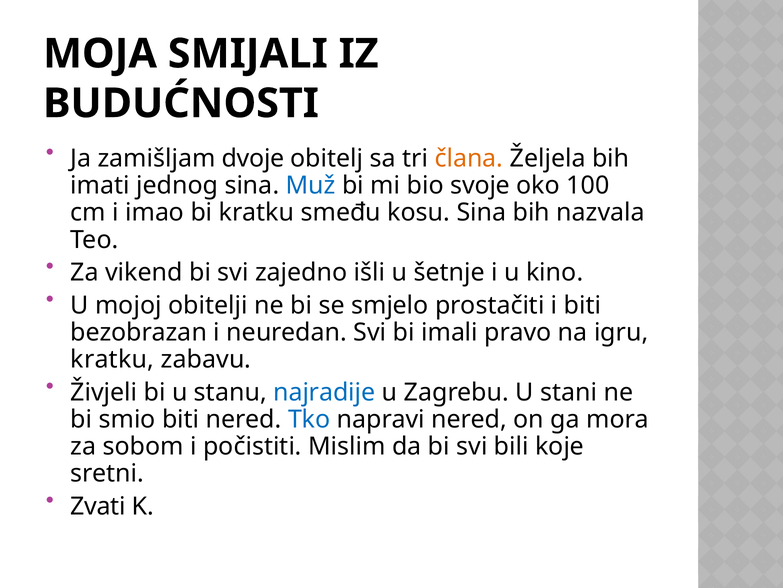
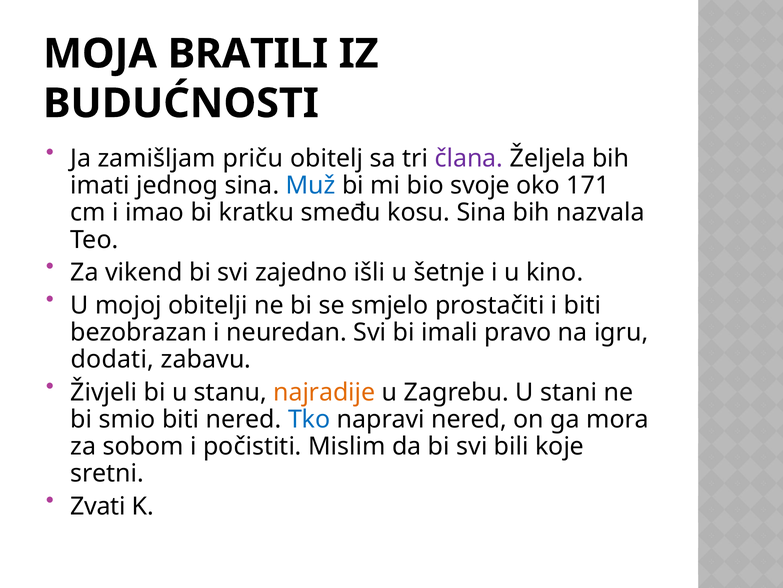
SMIJALI: SMIJALI -> BRATILI (248, 54)
dvoje: dvoje -> priču (253, 158)
člana colour: orange -> purple (469, 158)
100: 100 -> 171 (588, 185)
kratku: kratku -> dodati (112, 359)
najradije colour: blue -> orange (324, 392)
